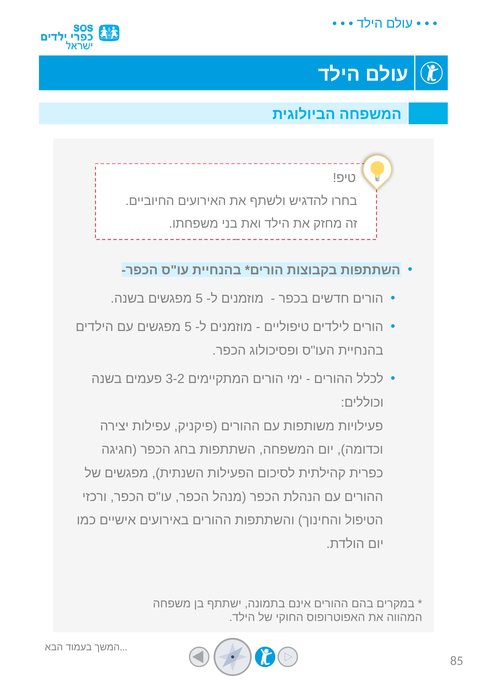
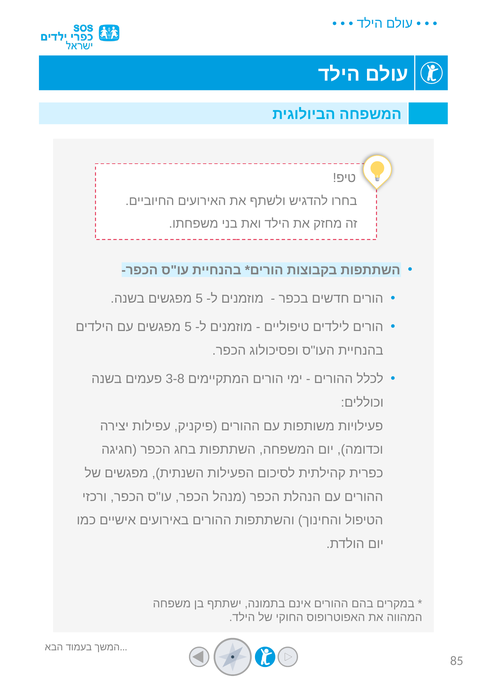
3-2: 3-2 -> 3-8 (175, 379)
